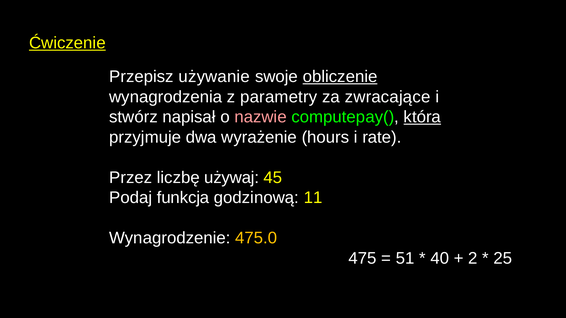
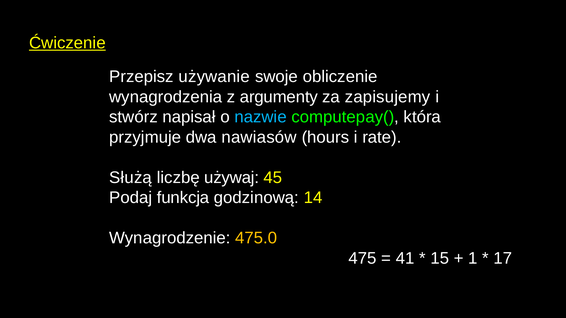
obliczenie underline: present -> none (340, 77)
parametry: parametry -> argumenty (279, 97)
zwracające: zwracające -> zapisujemy (388, 97)
nazwie colour: pink -> light blue (261, 117)
która underline: present -> none (422, 117)
wyrażenie: wyrażenie -> nawiasów (259, 137)
Przez: Przez -> Służą (131, 178)
11: 11 -> 14 (313, 198)
51: 51 -> 41 (405, 259)
40: 40 -> 15 (440, 259)
2: 2 -> 1 (473, 259)
25: 25 -> 17 (503, 259)
